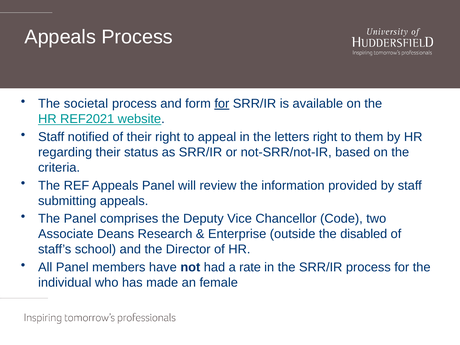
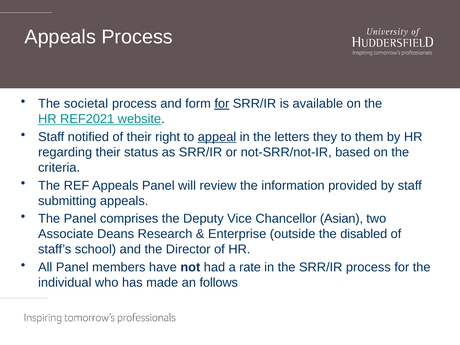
appeal underline: none -> present (217, 137)
letters right: right -> they (325, 137)
Code: Code -> Asian (342, 219)
female: female -> follows (219, 283)
